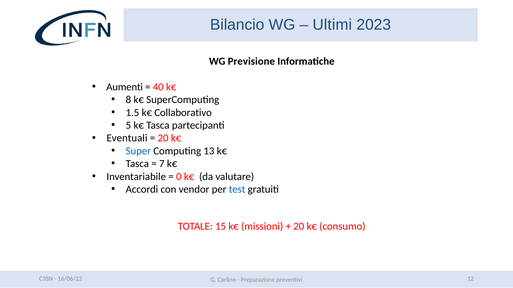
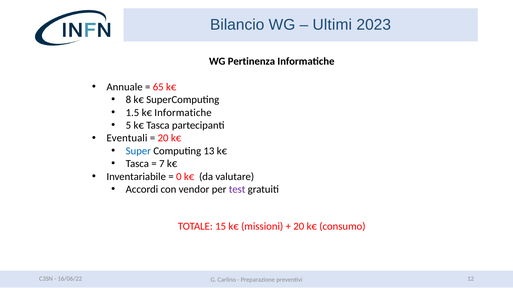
Previsione: Previsione -> Pertinenza (251, 61)
Aumenti: Aumenti -> Annuale (125, 87)
40: 40 -> 65 (158, 87)
k€ Collaborativo: Collaborativo -> Informatiche (183, 113)
test colour: blue -> purple (237, 190)
